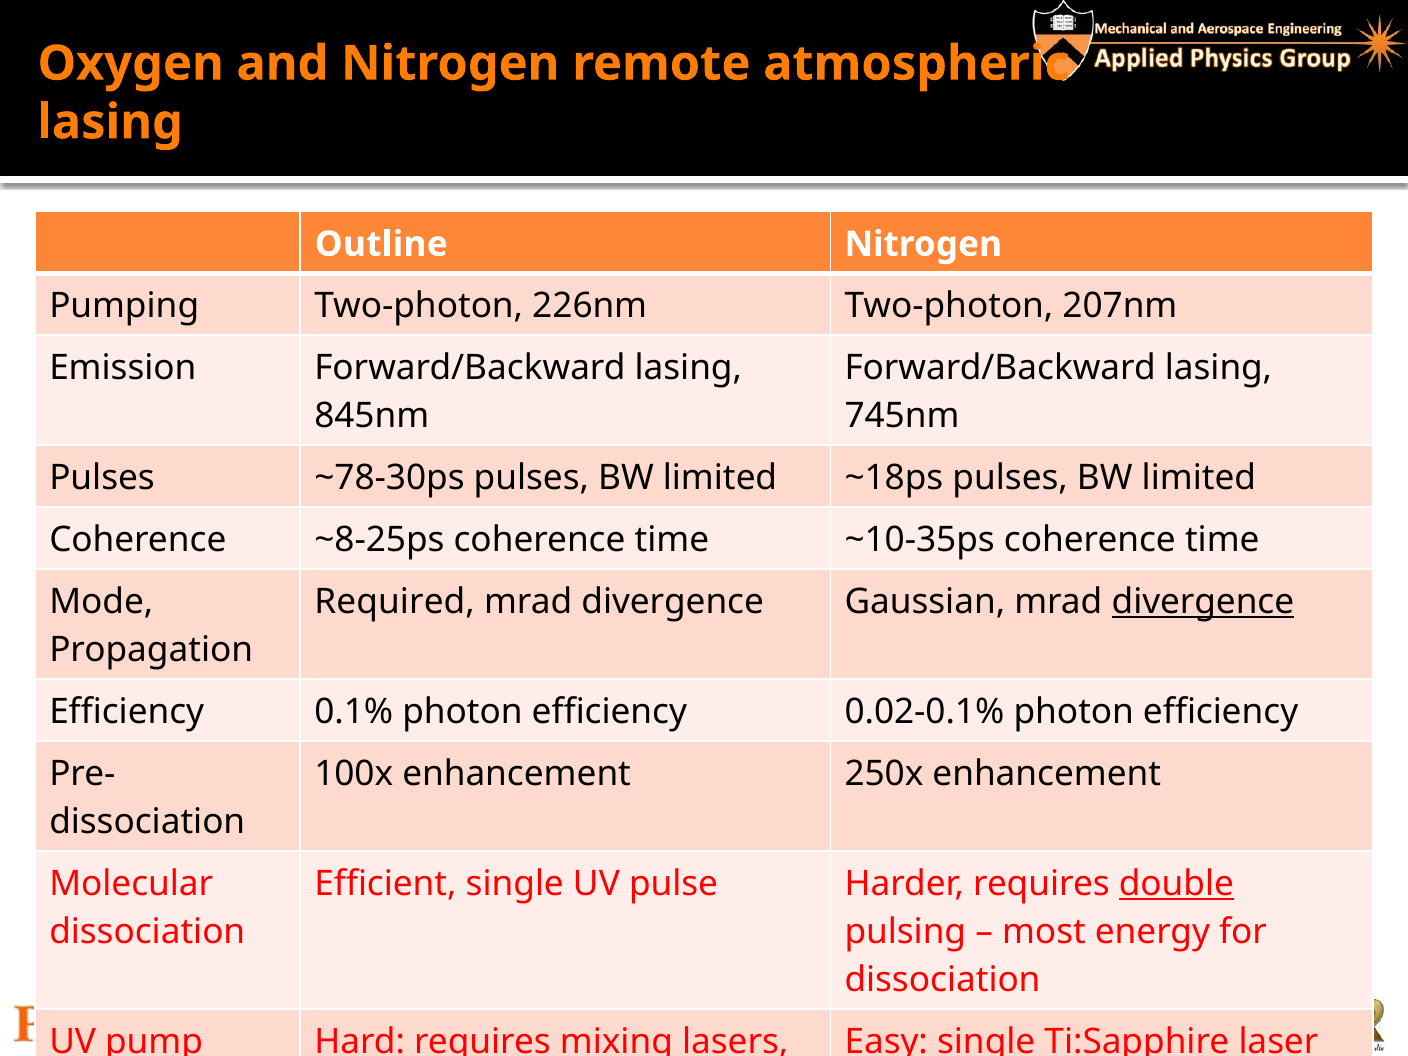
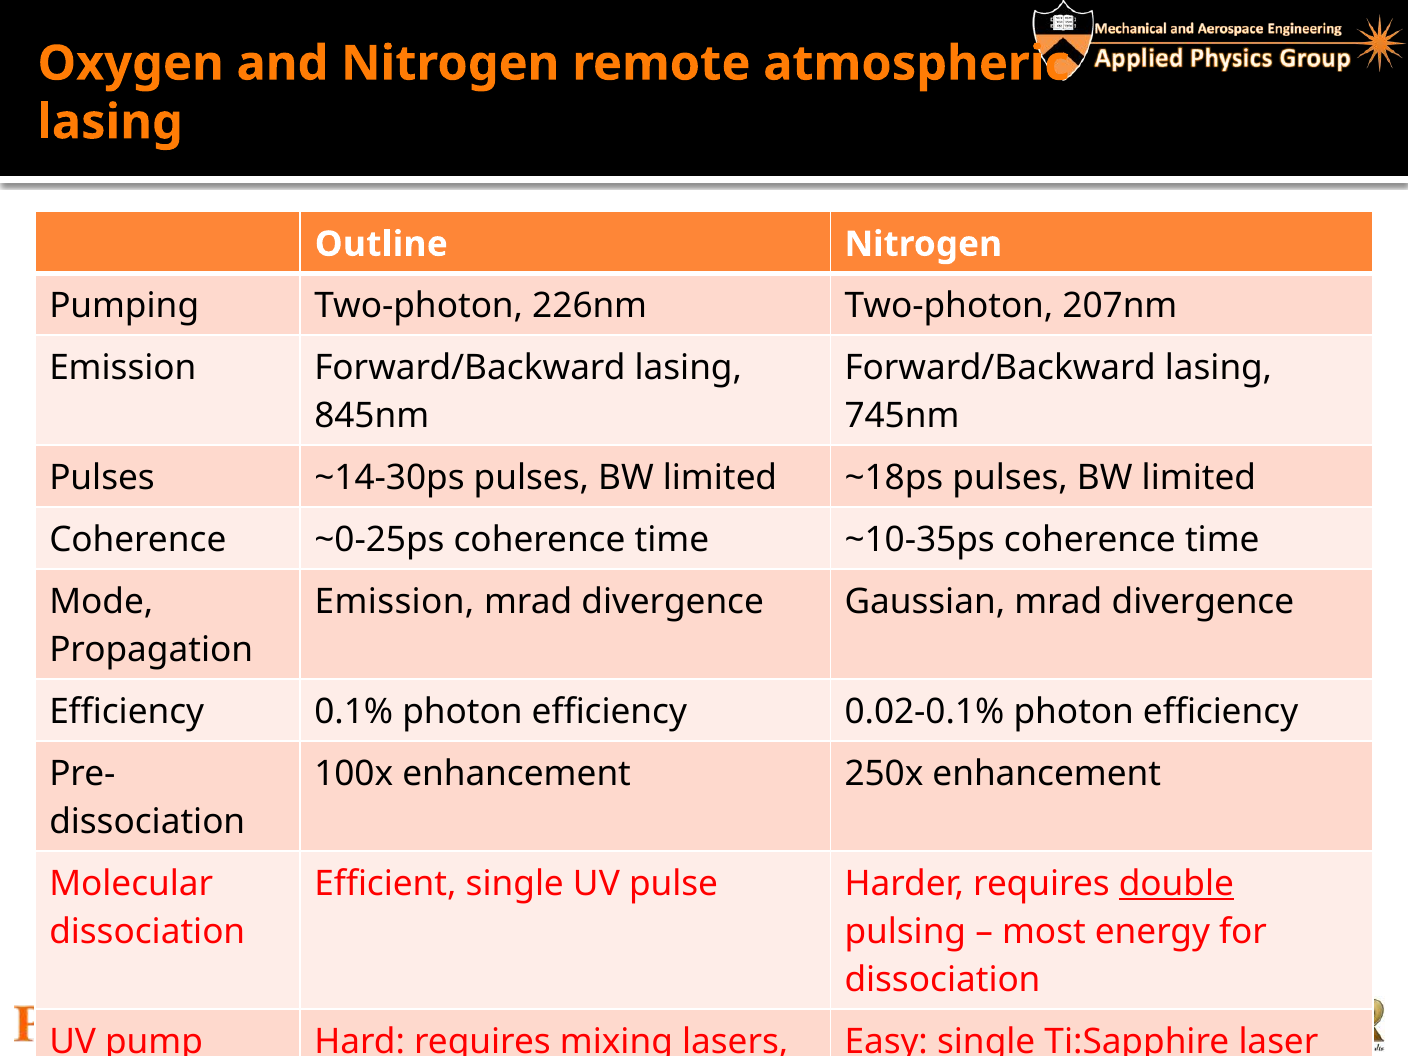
~78-30ps: ~78-30ps -> ~14-30ps (389, 478)
~8-25ps: ~8-25ps -> ~0-25ps (379, 540)
Required: Required -> Emission (395, 602)
divergence underline: present -> none (1203, 602)
